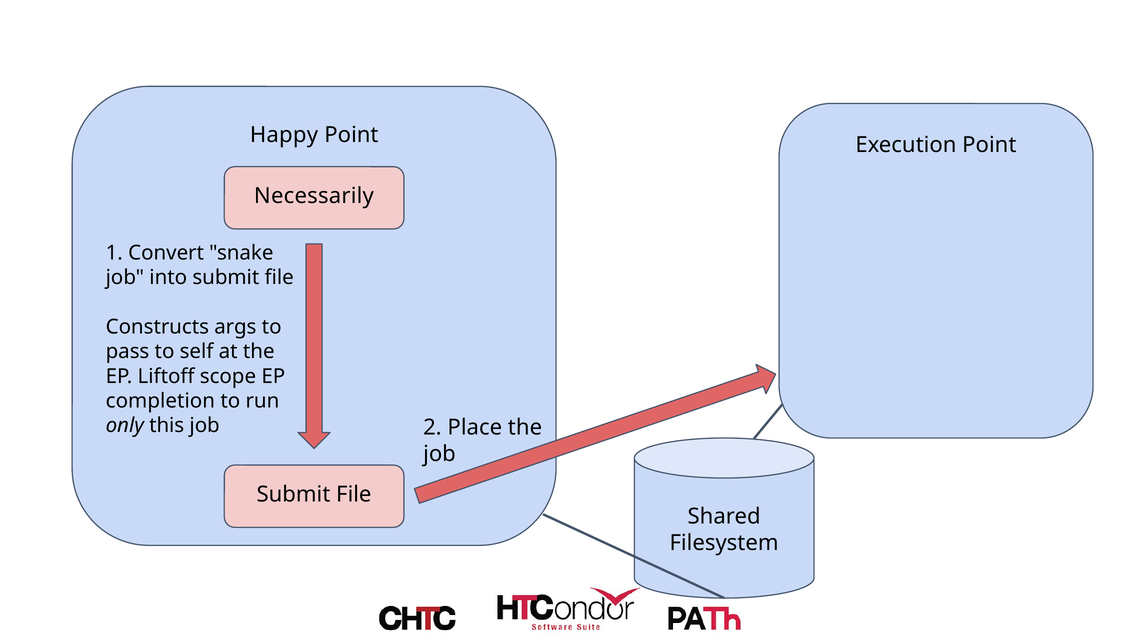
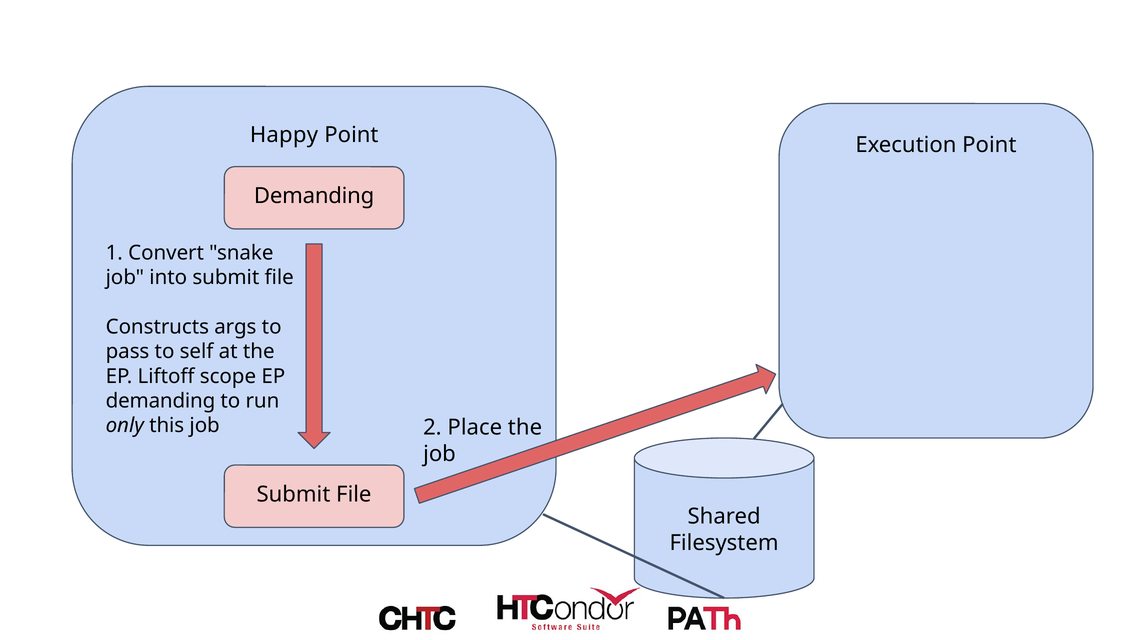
Necessarily: Necessarily -> Demanding (314, 196)
completion: completion -> demanding (161, 401)
